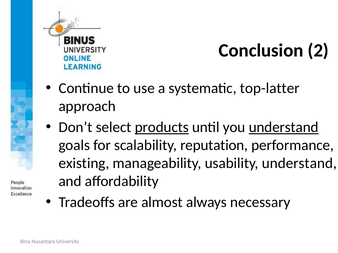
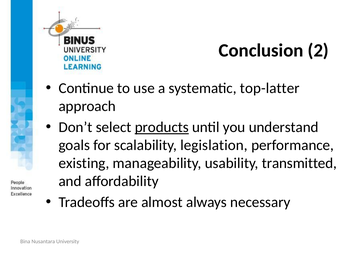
understand underline: present -> none (284, 128)
reputation: reputation -> legislation (214, 146)
usability understand: understand -> transmitted (299, 164)
